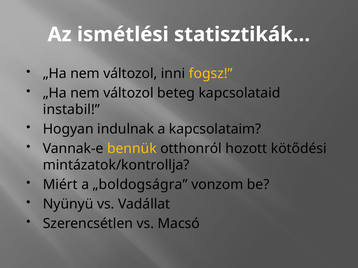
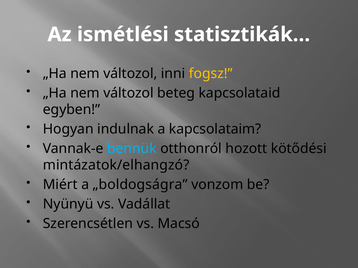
instabil: instabil -> egyben (71, 110)
bennük colour: yellow -> light blue (132, 149)
mintázatok/kontrollja: mintázatok/kontrollja -> mintázatok/elhangzó (116, 165)
